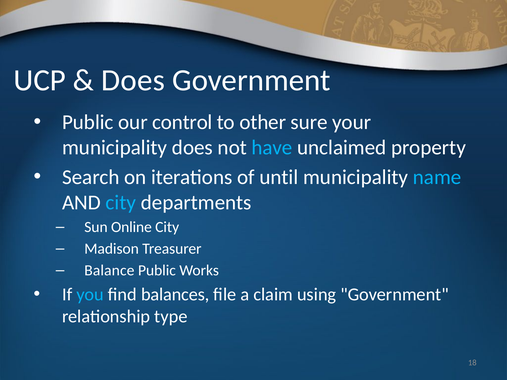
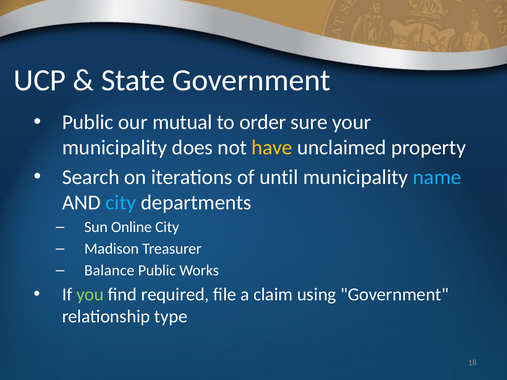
Does: Does -> State (133, 80)
control: control -> mutual (182, 122)
other: other -> order (263, 122)
have colour: light blue -> yellow (272, 148)
you colour: light blue -> light green (90, 295)
balances: balances -> required (175, 295)
